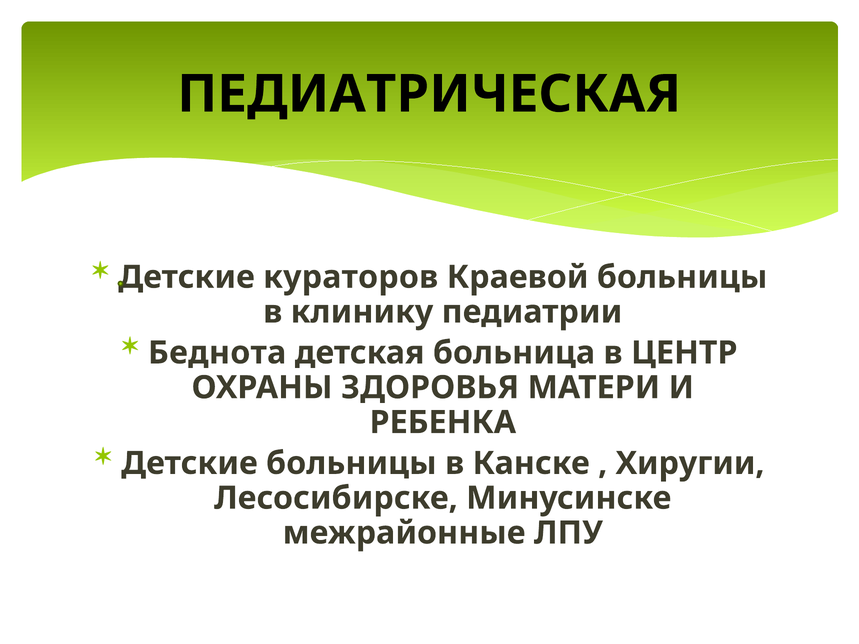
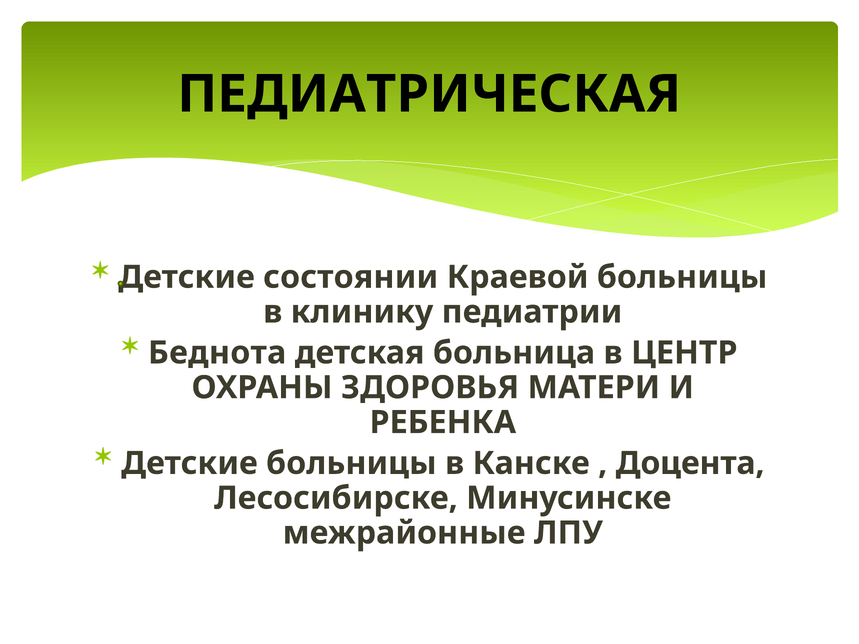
кураторов: кураторов -> состоянии (351, 277)
Хиругии: Хиругии -> Доцента (690, 463)
